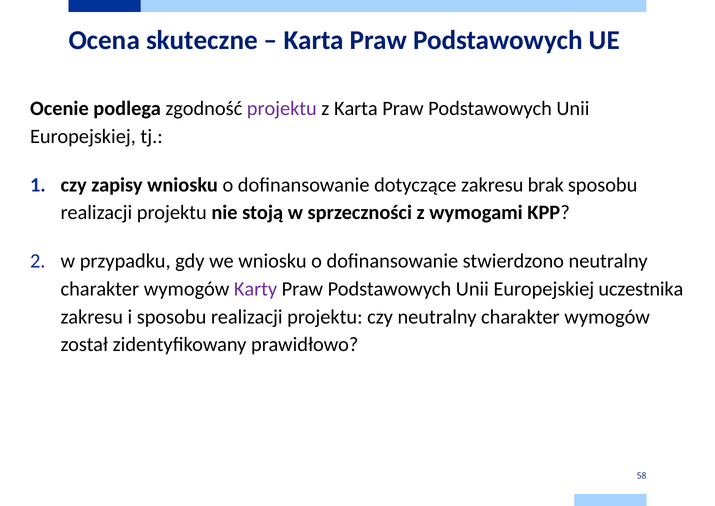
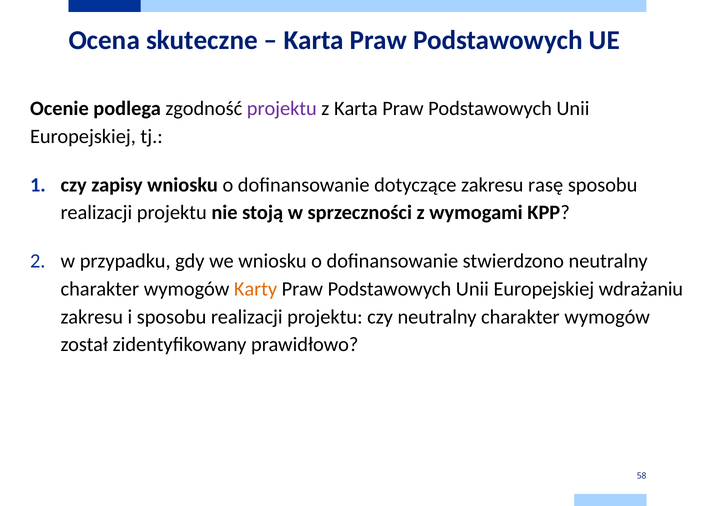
brak: brak -> rasę (546, 185)
Karty colour: purple -> orange (256, 289)
uczestnika: uczestnika -> wdrażaniu (641, 289)
